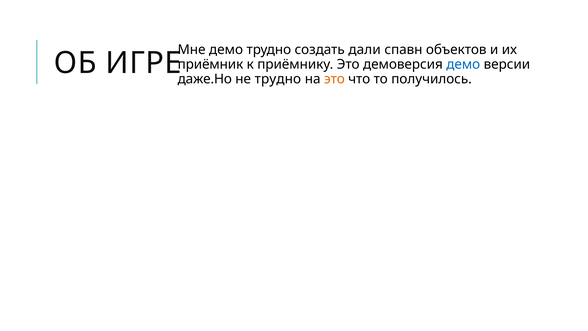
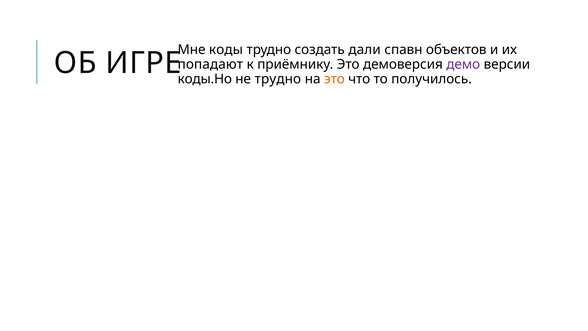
Мне демо: демо -> коды (226, 50)
приёмник: приёмник -> попадают (210, 64)
демо colour: blue -> purple (463, 64)
даже.Но: даже.Но -> коды.Но (205, 79)
